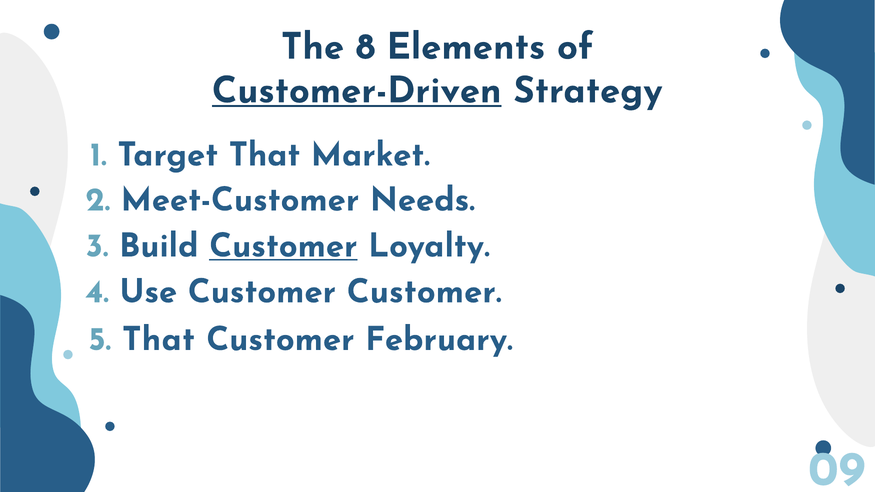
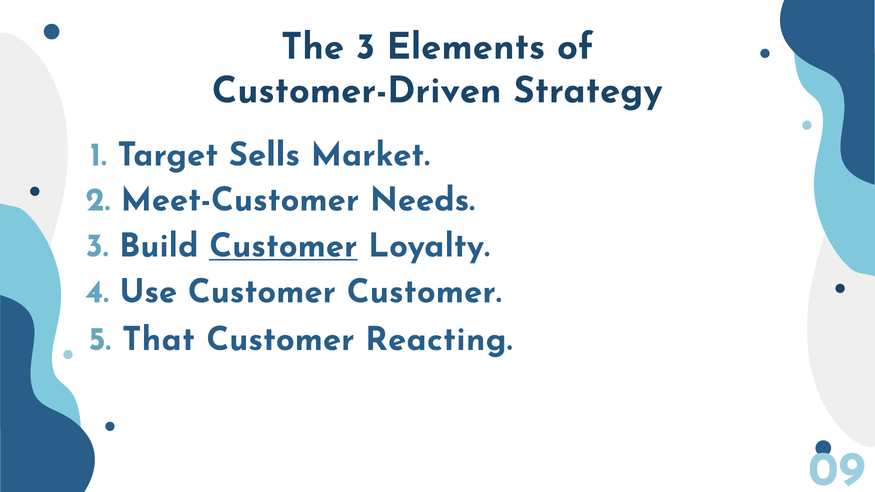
The 8: 8 -> 3 (366, 47)
Customer-Driven underline: present -> none (357, 90)
Target That: That -> Sells (264, 155)
February: February -> Reacting (439, 339)
